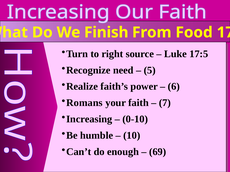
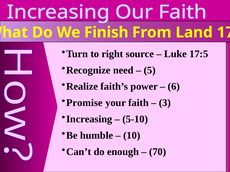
Food: Food -> Land (194, 32)
Romans: Romans -> Promise (84, 103)
7: 7 -> 3 (165, 103)
0-10: 0-10 -> 5-10 (135, 119)
69: 69 -> 70 (158, 152)
